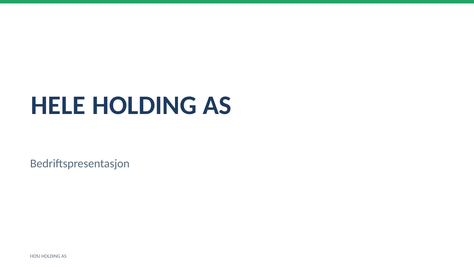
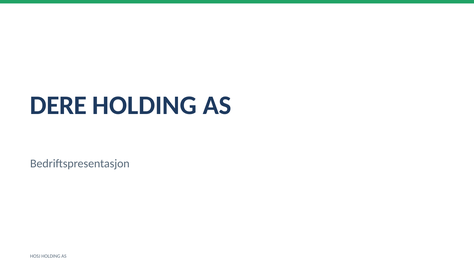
HELE: HELE -> DERE (58, 105)
